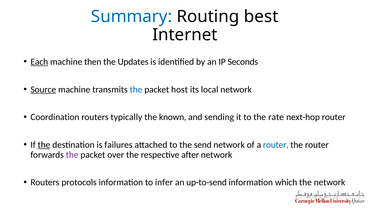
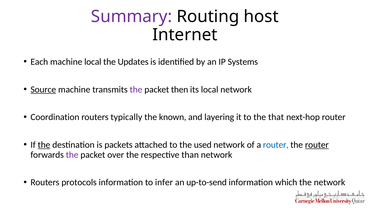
Summary colour: blue -> purple (132, 16)
best: best -> host (261, 16)
Each underline: present -> none (39, 62)
machine then: then -> local (93, 62)
Seconds: Seconds -> Systems (243, 62)
the colour: blue -> purple (136, 90)
host: host -> then (180, 90)
sending: sending -> layering (219, 117)
rate: rate -> that (276, 117)
failures: failures -> packets (119, 145)
send: send -> used (203, 145)
router underline: none -> present (317, 145)
after: after -> than (190, 155)
